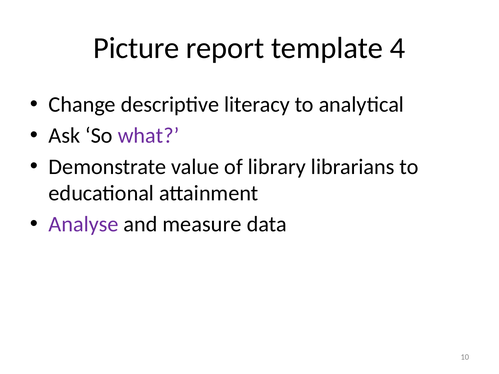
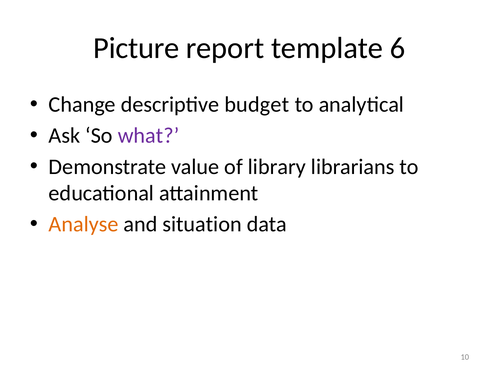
4: 4 -> 6 (398, 48)
literacy: literacy -> budget (257, 105)
Analyse colour: purple -> orange (84, 224)
measure: measure -> situation (202, 224)
